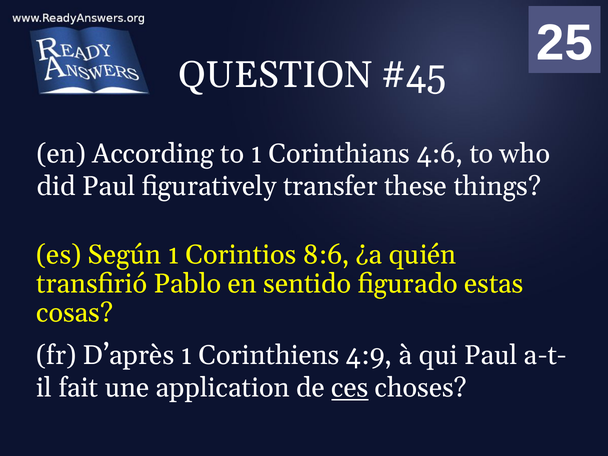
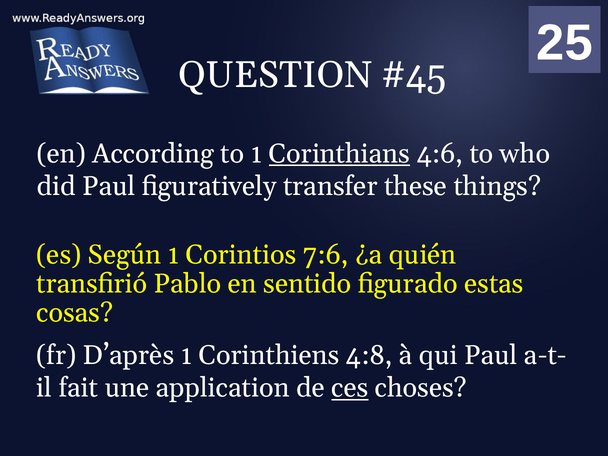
Corinthians underline: none -> present (340, 154)
8:6: 8:6 -> 7:6 (326, 255)
4:9: 4:9 -> 4:8 (369, 356)
